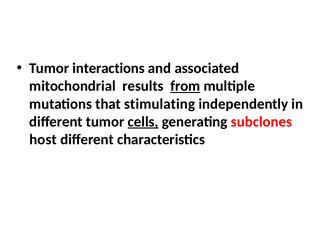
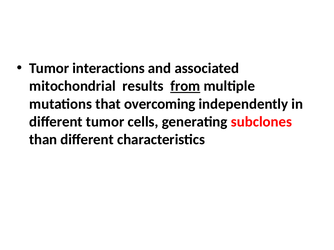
stimulating: stimulating -> overcoming (160, 104)
cells underline: present -> none (143, 122)
host: host -> than (43, 140)
